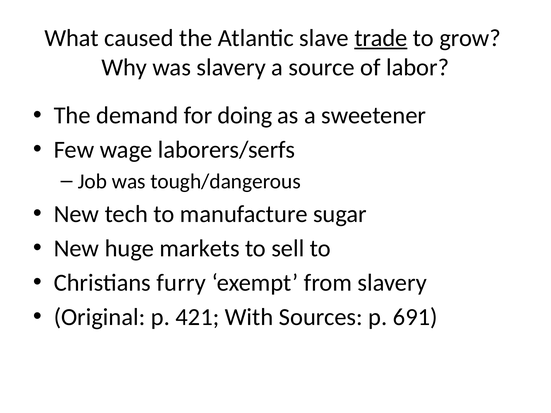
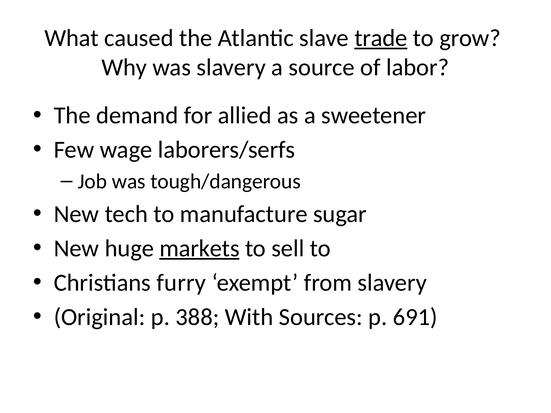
doing: doing -> allied (245, 116)
markets underline: none -> present (200, 249)
421: 421 -> 388 (197, 317)
